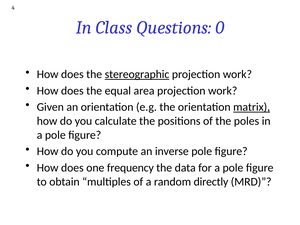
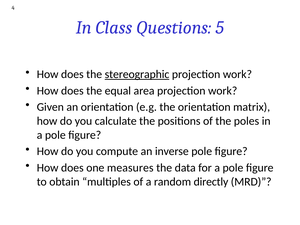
0: 0 -> 5 (220, 28)
matrix underline: present -> none (252, 107)
frequency: frequency -> measures (130, 168)
